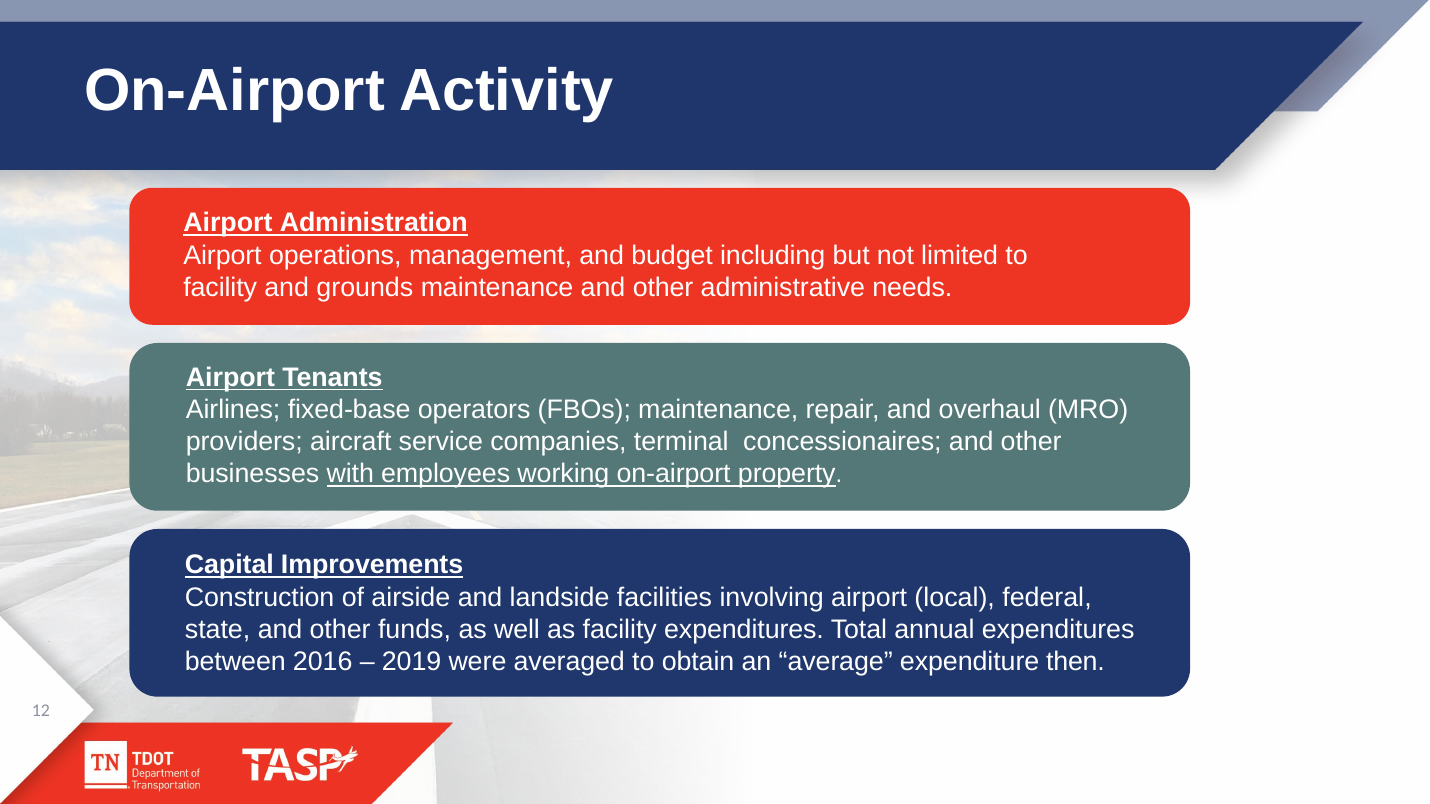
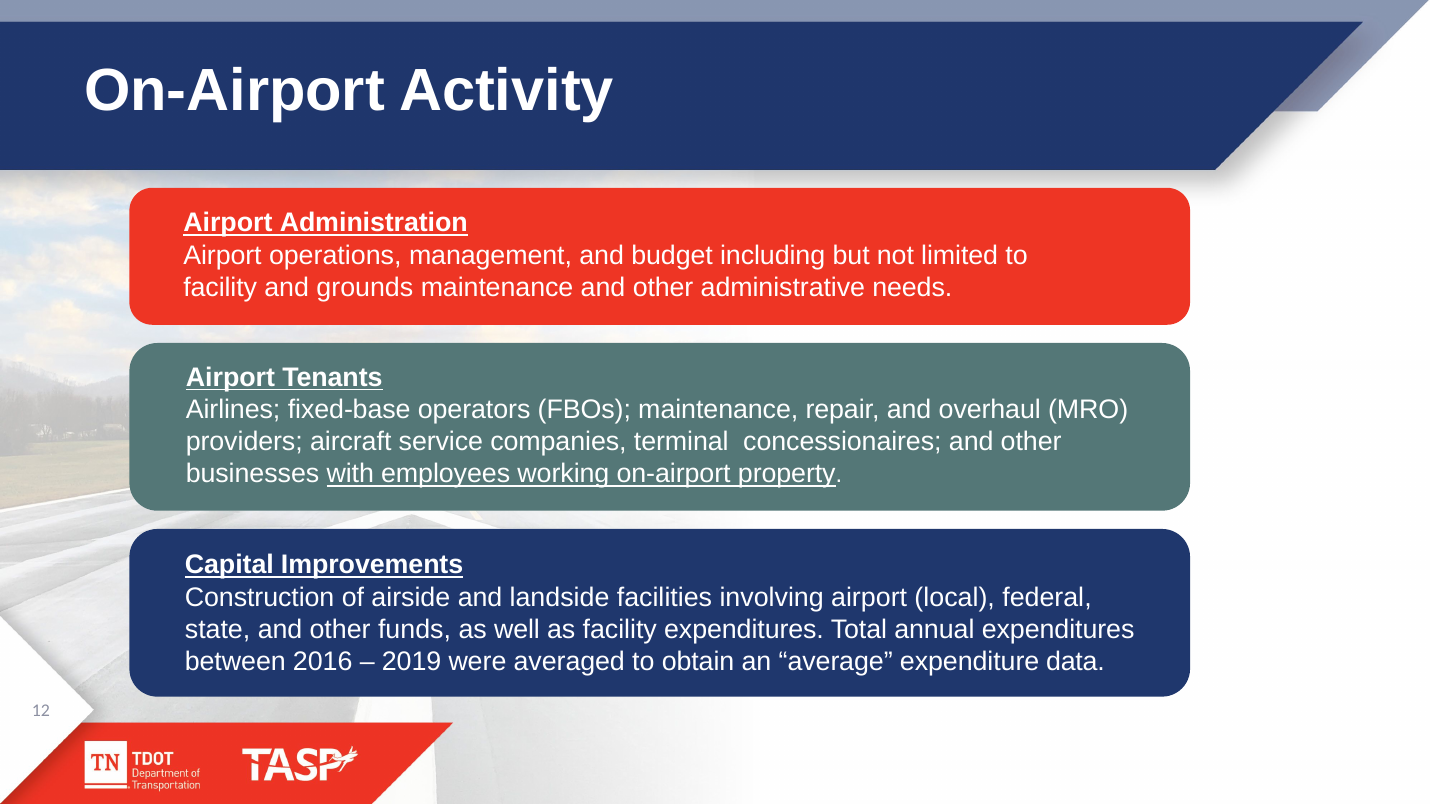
then: then -> data (1075, 662)
